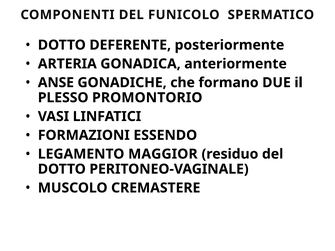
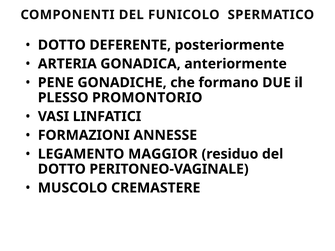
ANSE: ANSE -> PENE (56, 83)
ESSENDO: ESSENDO -> ANNESSE (165, 135)
